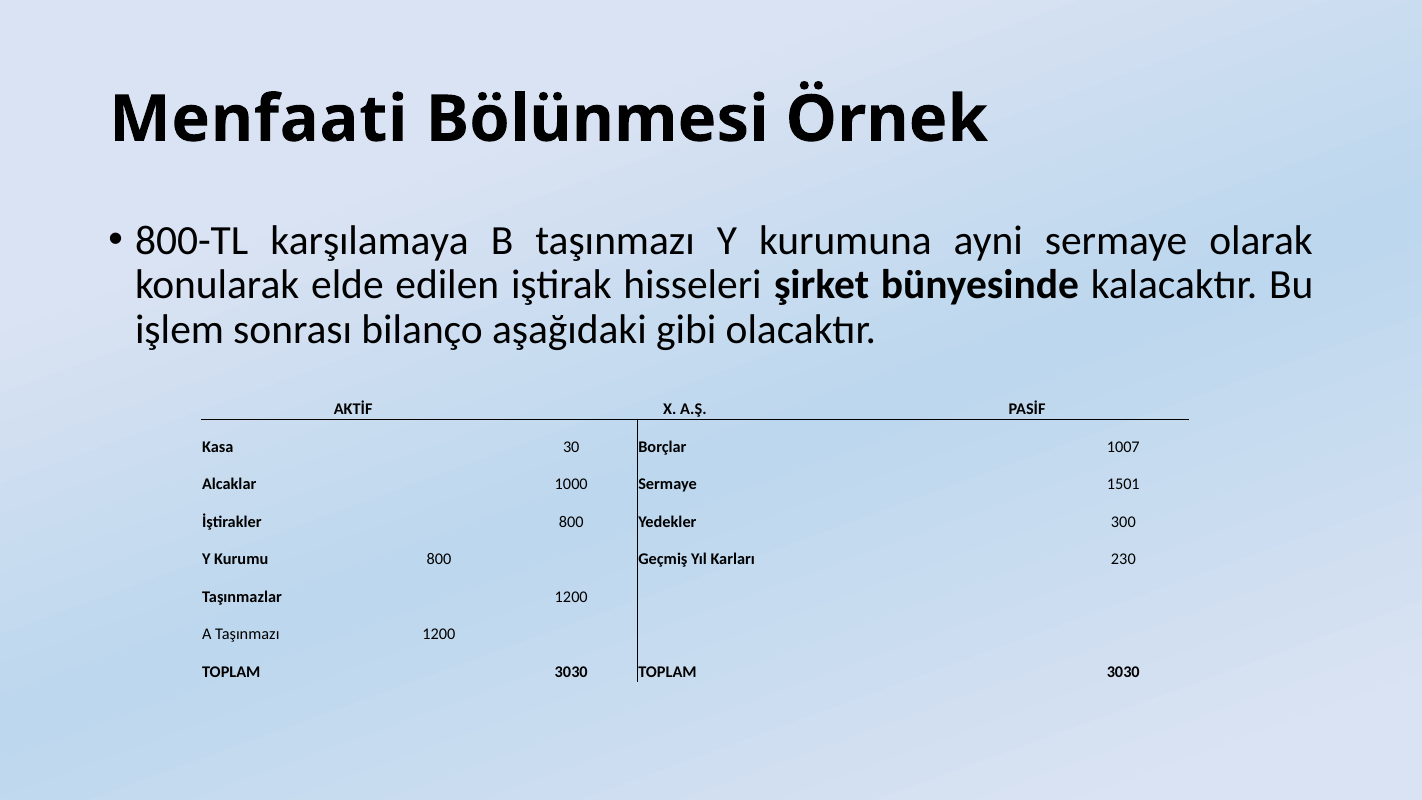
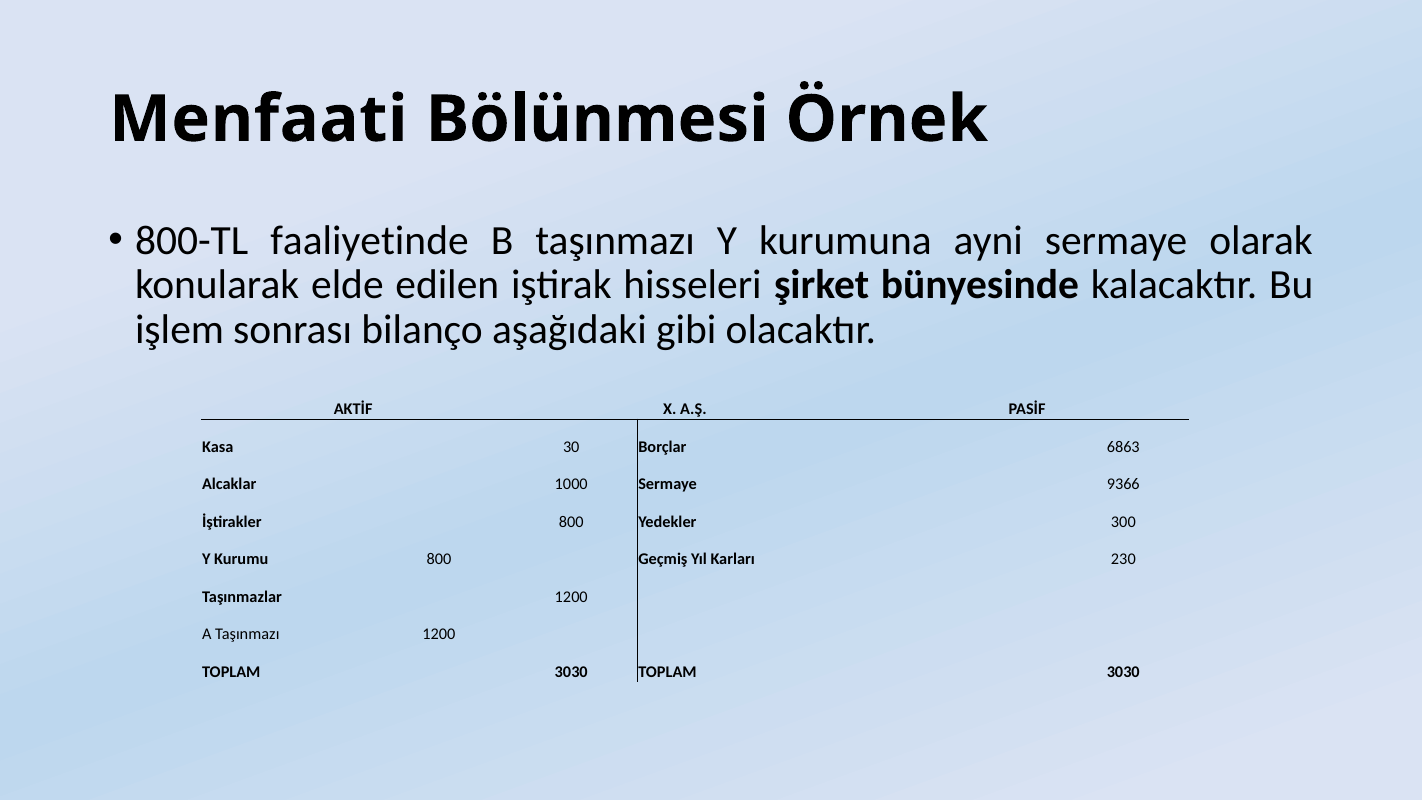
karşılamaya: karşılamaya -> faaliyetinde (369, 240)
1007: 1007 -> 6863 (1123, 447)
1501: 1501 -> 9366 (1123, 484)
